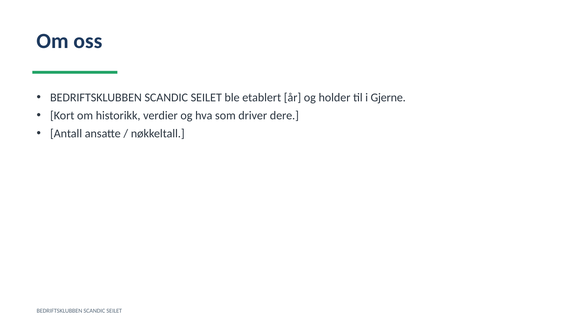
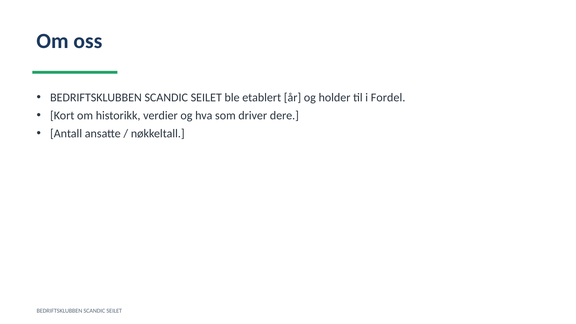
Gjerne: Gjerne -> Fordel (388, 98)
